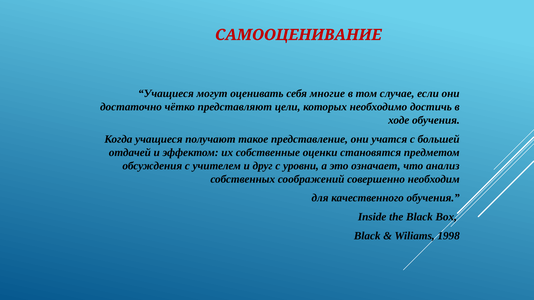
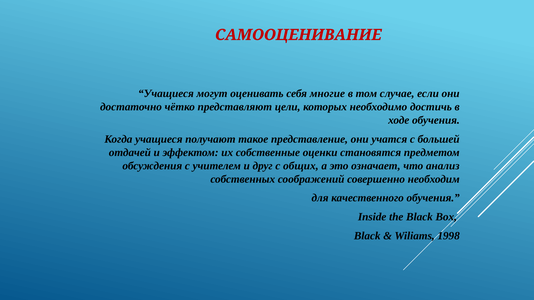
уровни: уровни -> общих (301, 166)
